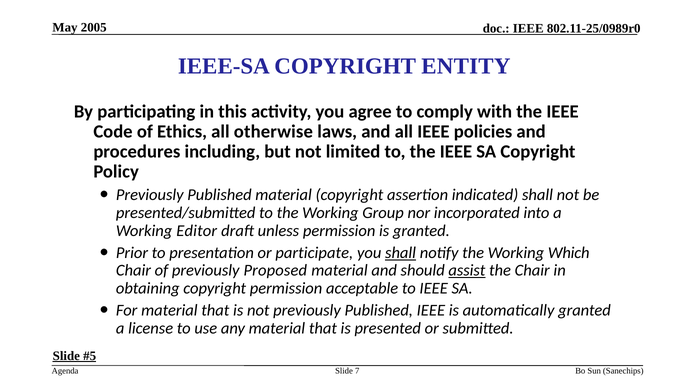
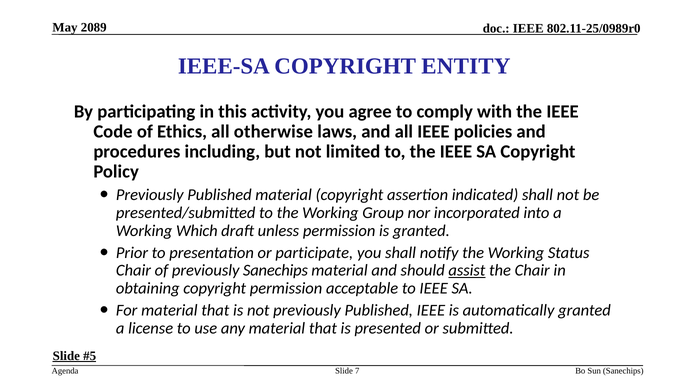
2005: 2005 -> 2089 (94, 27)
Editor: Editor -> Which (197, 231)
shall underline: present -> none (401, 253)
Which: Which -> Status (569, 253)
previously Proposed: Proposed -> Sanechips (275, 271)
